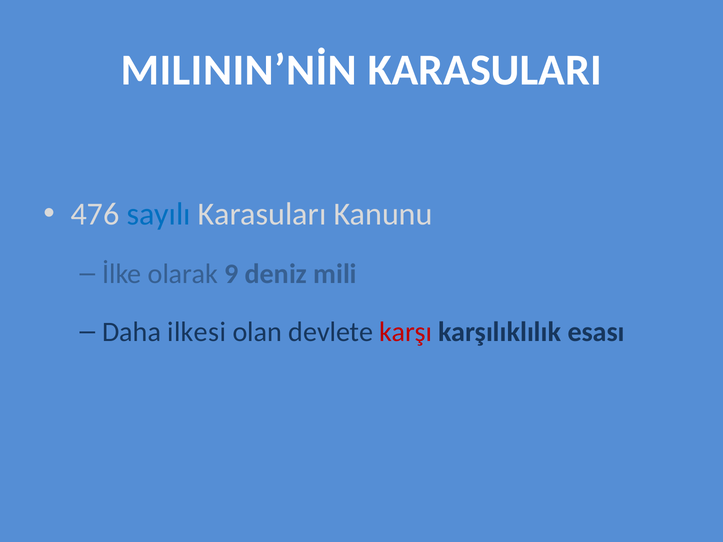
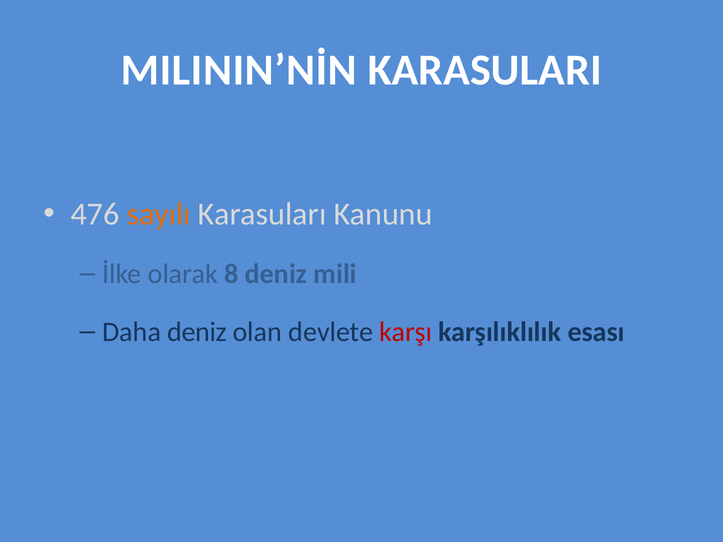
sayılı colour: blue -> orange (159, 214)
9: 9 -> 8 (231, 274)
Daha ilkesi: ilkesi -> deniz (197, 332)
